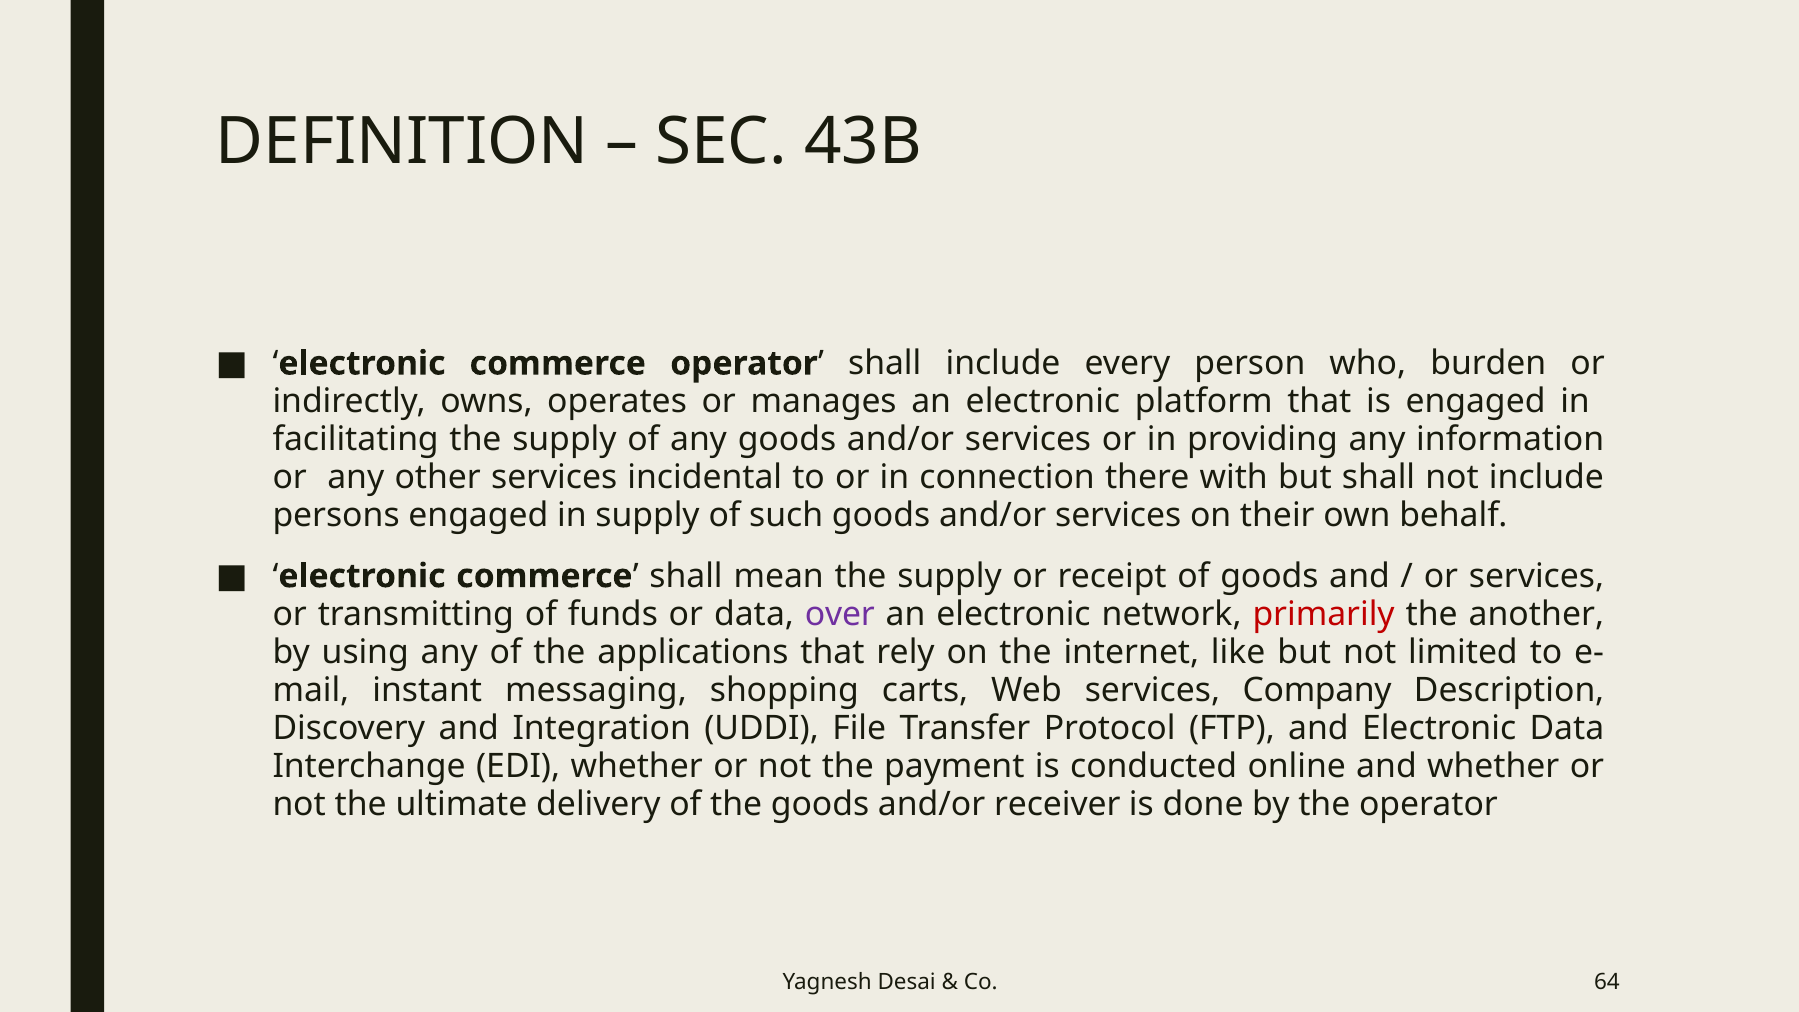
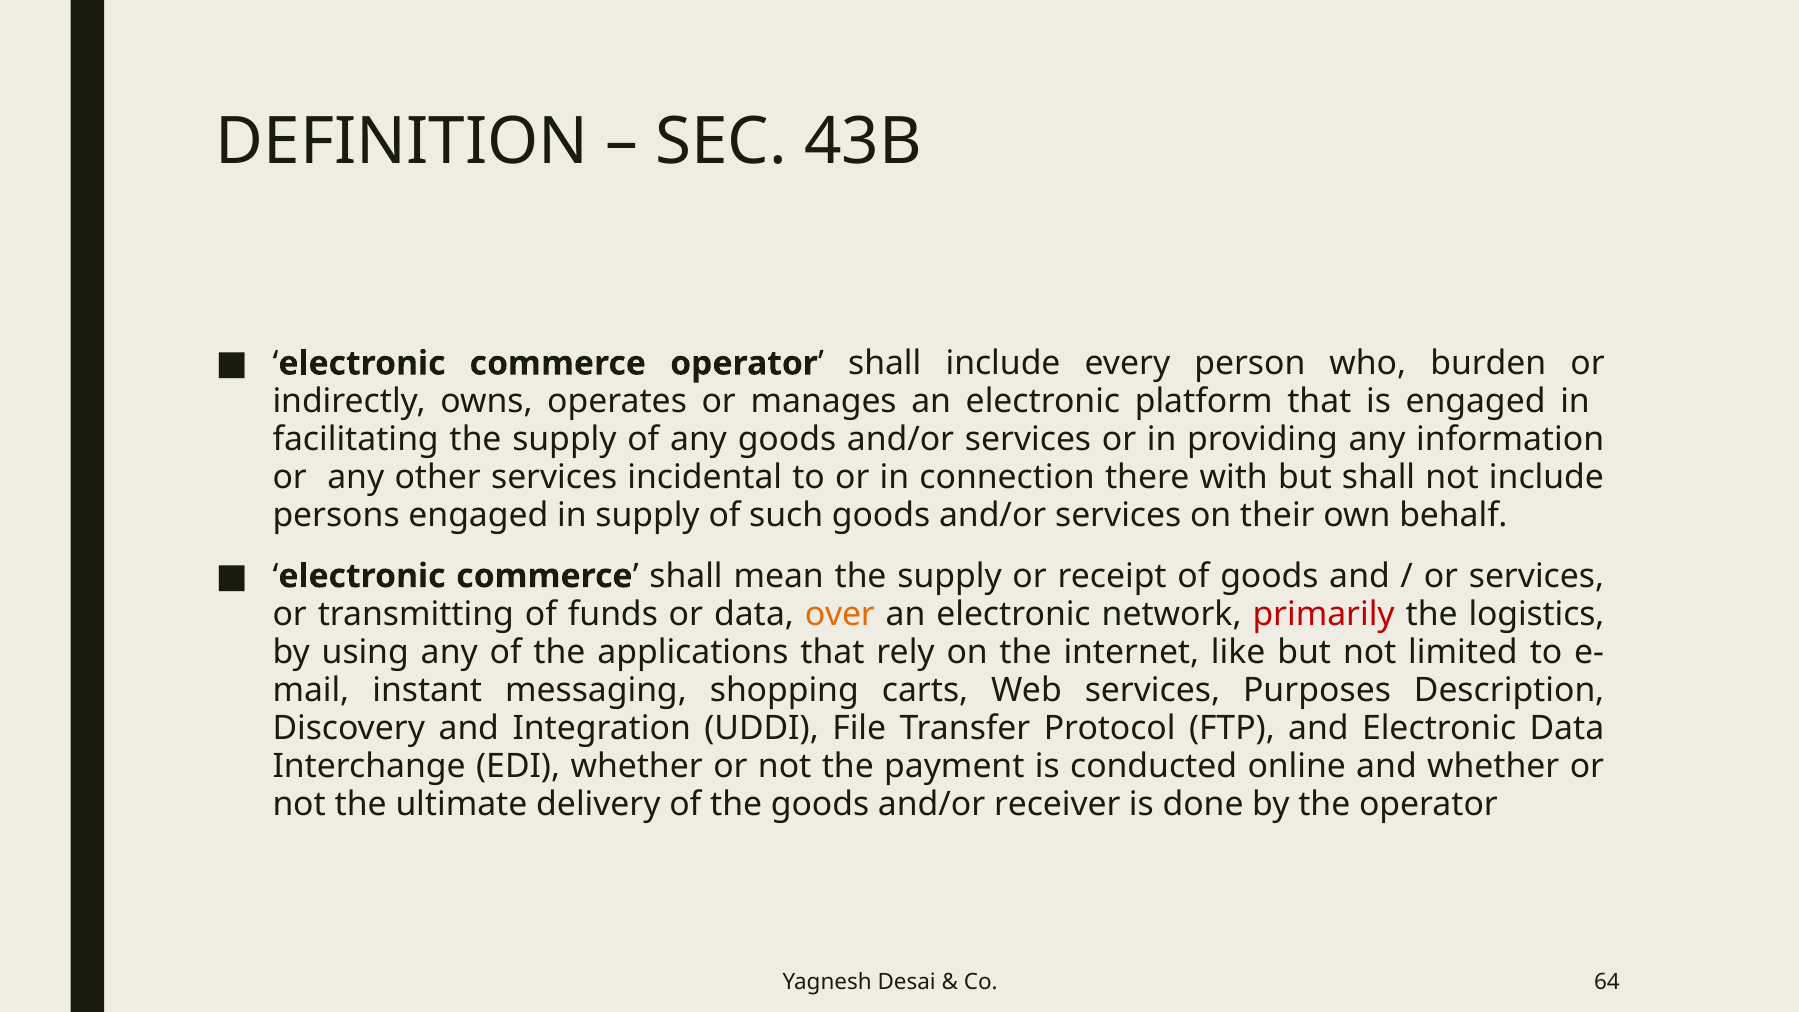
over colour: purple -> orange (840, 614)
another: another -> logistics (1536, 614)
Company: Company -> Purposes (1317, 690)
